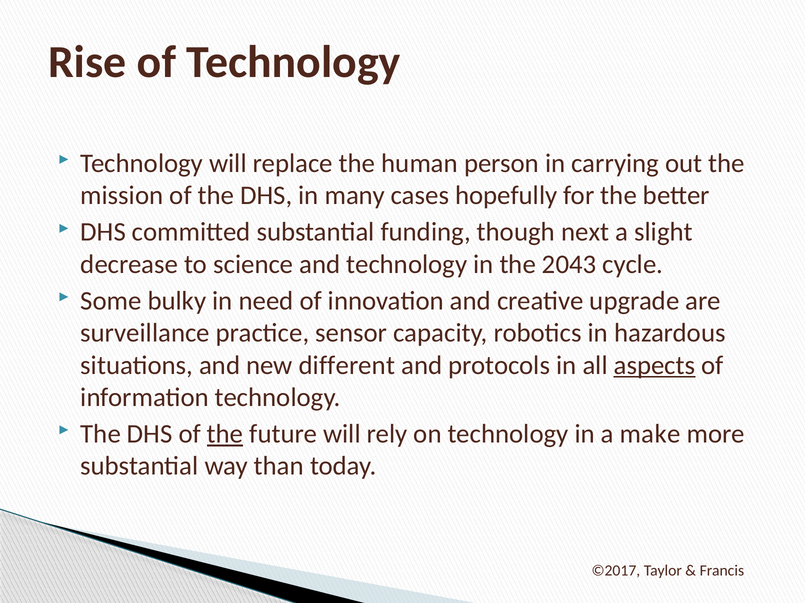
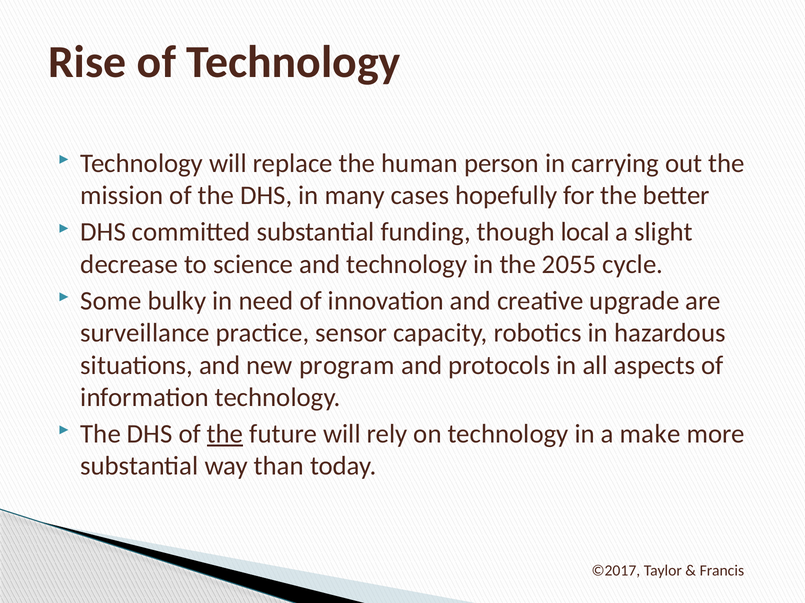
next: next -> local (585, 232)
2043: 2043 -> 2055 (569, 265)
different: different -> program (347, 366)
aspects underline: present -> none (654, 366)
